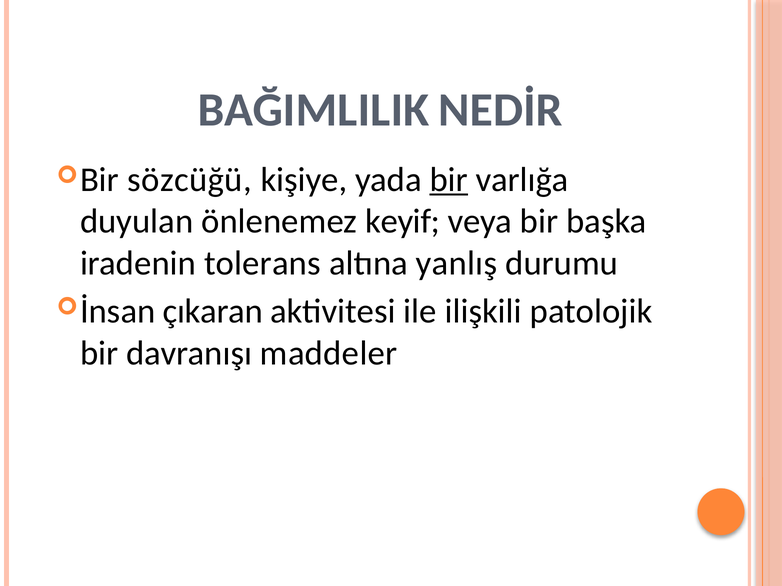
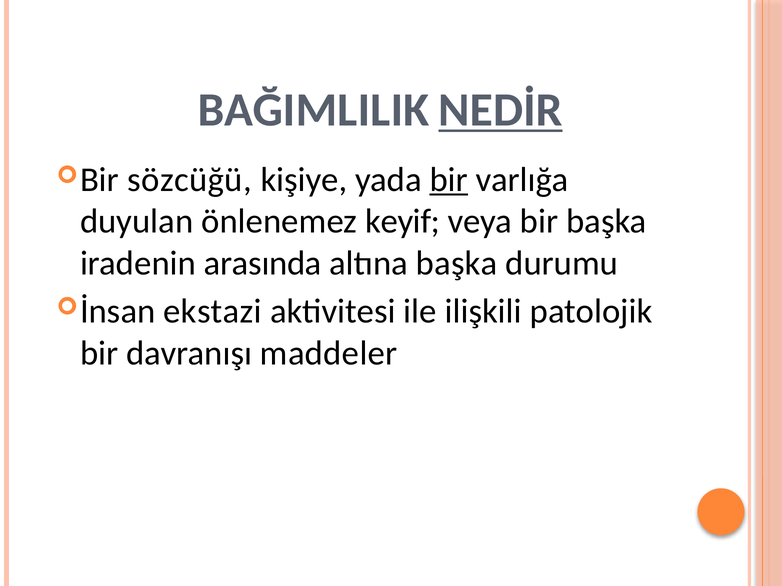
NEDİR underline: none -> present (501, 110)
tolerans: tolerans -> arasında (263, 263)
altına yanlış: yanlış -> başka (457, 263)
çıkaran: çıkaran -> ekstazi (213, 312)
